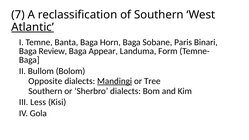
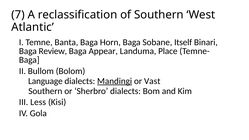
Atlantic underline: present -> none (33, 27)
Paris: Paris -> Itself (183, 42)
Form: Form -> Place (168, 51)
Opposite: Opposite -> Language (45, 81)
Tree: Tree -> Vast (152, 81)
